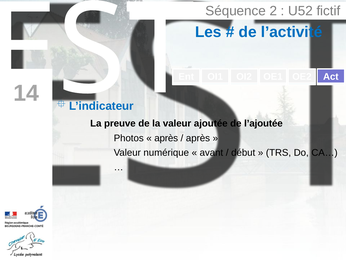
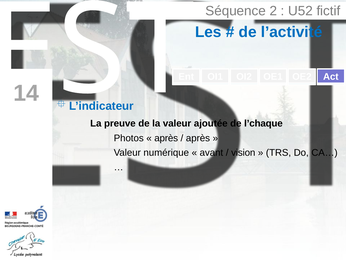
l’ajoutée: l’ajoutée -> l’chaque (263, 123)
début: début -> vision (243, 152)
